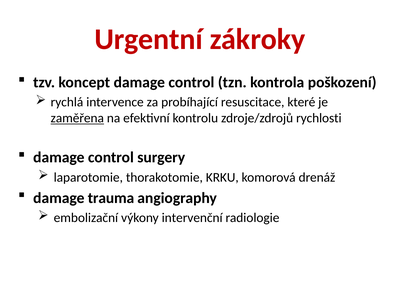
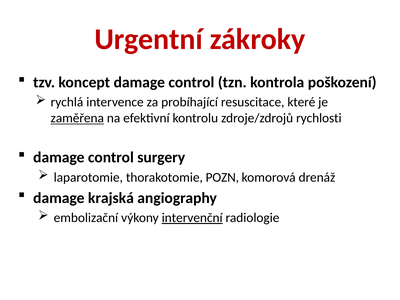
KRKU: KRKU -> POZN (222, 177)
trauma: trauma -> krajská (111, 198)
intervenční underline: none -> present (192, 218)
